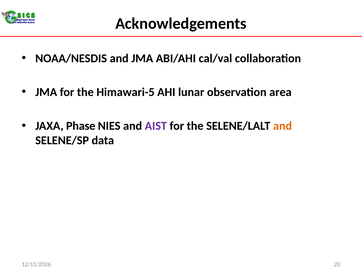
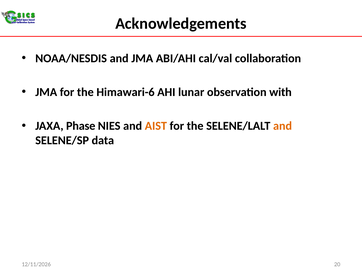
Himawari-5: Himawari-5 -> Himawari-6 (126, 92)
area: area -> with (281, 92)
AIST colour: purple -> orange (156, 126)
